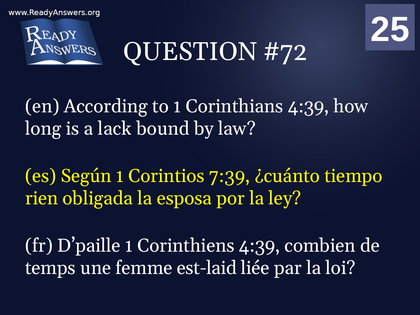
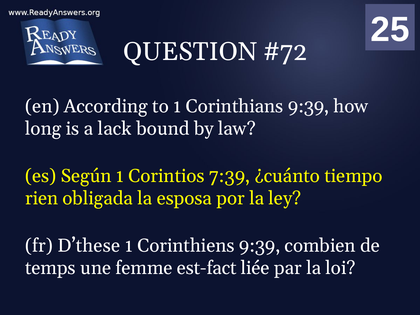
Corinthians 4:39: 4:39 -> 9:39 (308, 106)
D’paille: D’paille -> D’these (89, 246)
Corinthiens 4:39: 4:39 -> 9:39 (260, 246)
est-laid: est-laid -> est-fact (207, 268)
